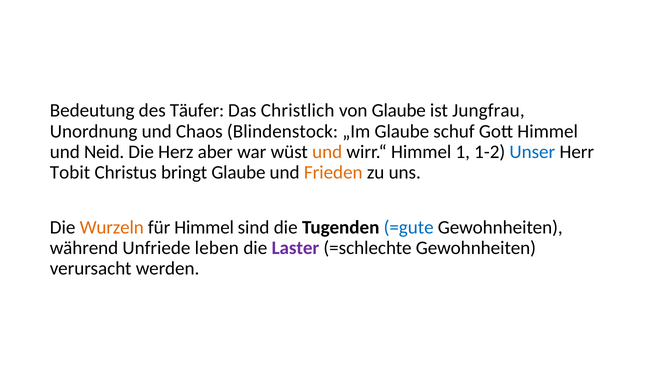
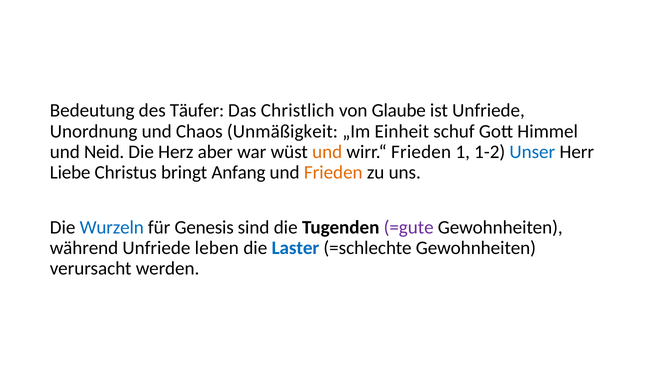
ist Jungfrau: Jungfrau -> Unfriede (488, 111)
Blindenstock: Blindenstock -> Unmäßigkeit (282, 131)
„Im Glaube: Glaube -> Einheit (402, 131)
wirr.“ Himmel: Himmel -> Frieden (421, 152)
Tobit: Tobit -> Liebe (70, 172)
bringt Glaube: Glaube -> Anfang (238, 172)
Wurzeln colour: orange -> blue (112, 227)
für Himmel: Himmel -> Genesis (204, 227)
=gute colour: blue -> purple (409, 227)
Laster colour: purple -> blue (295, 248)
